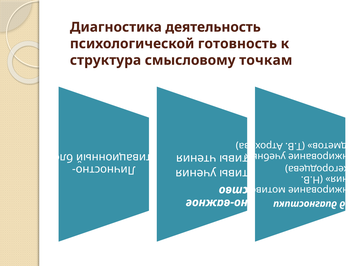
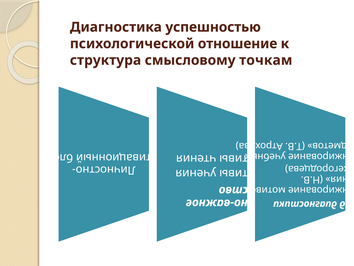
деятельность: деятельность -> успешностью (213, 27)
готовность: готовность -> отношение (238, 44)
